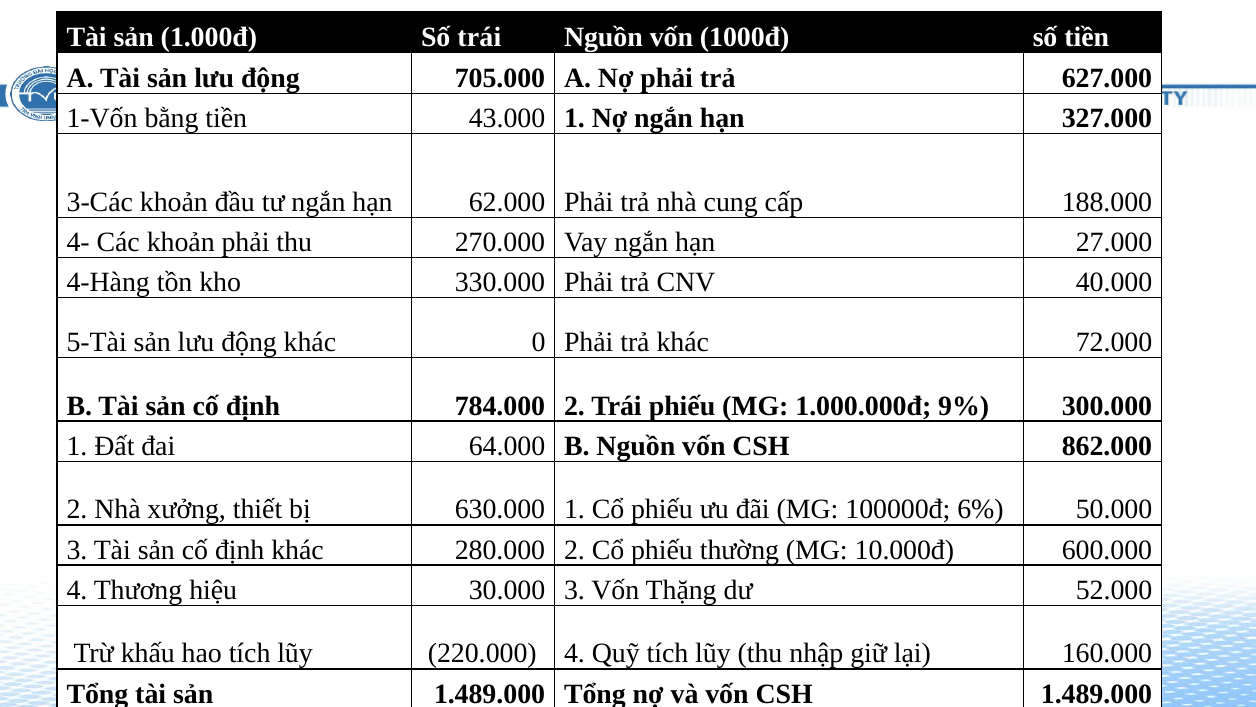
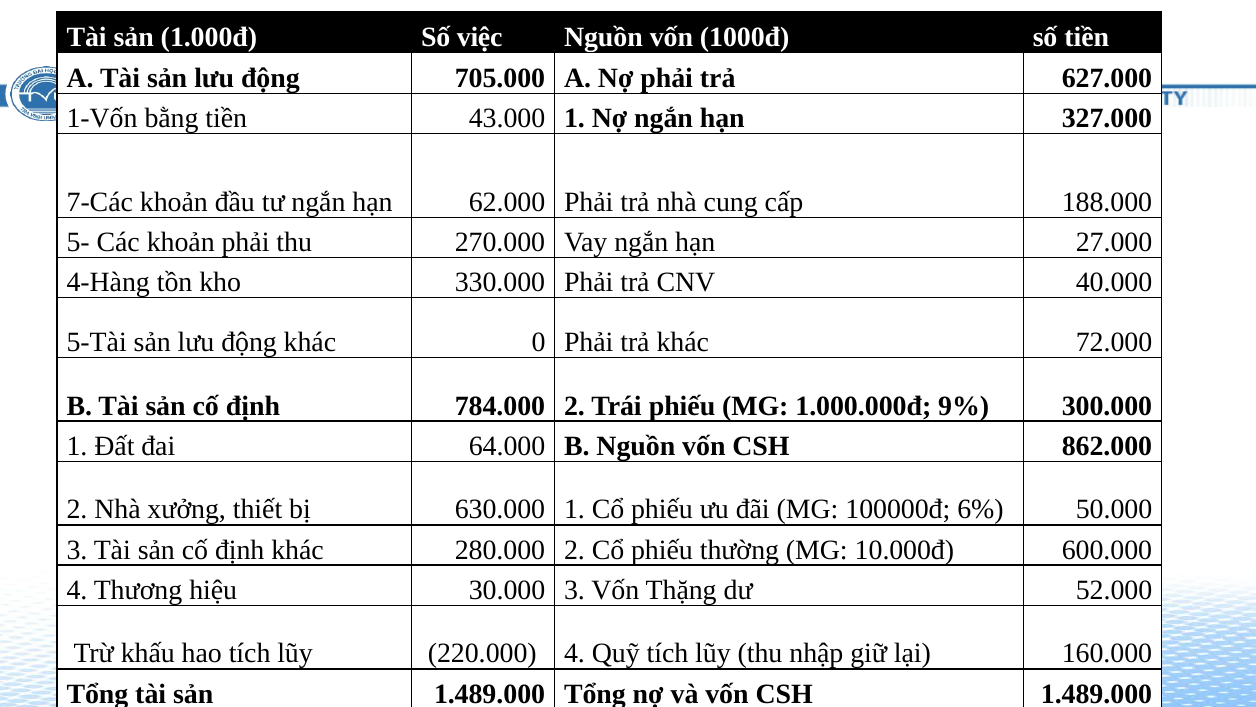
Số trái: trái -> việc (480, 37)
3-Các: 3-Các -> 7-Các (100, 202)
4-: 4- -> 5- (78, 242)
